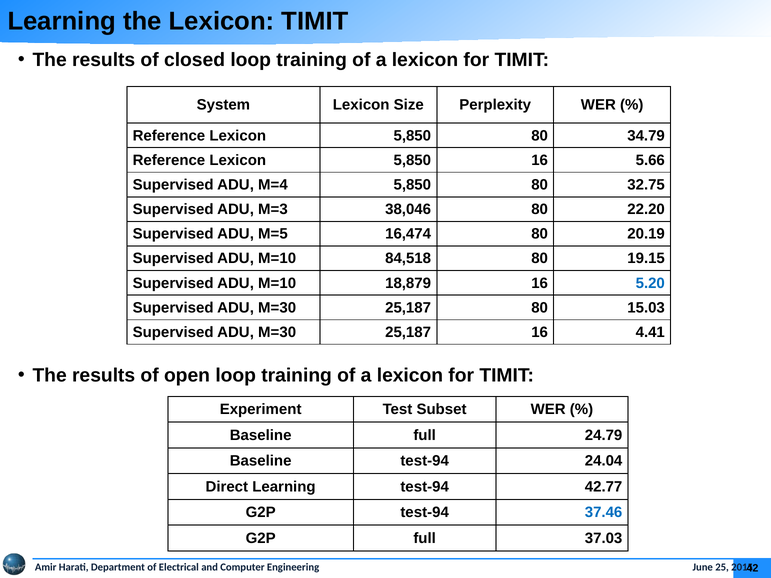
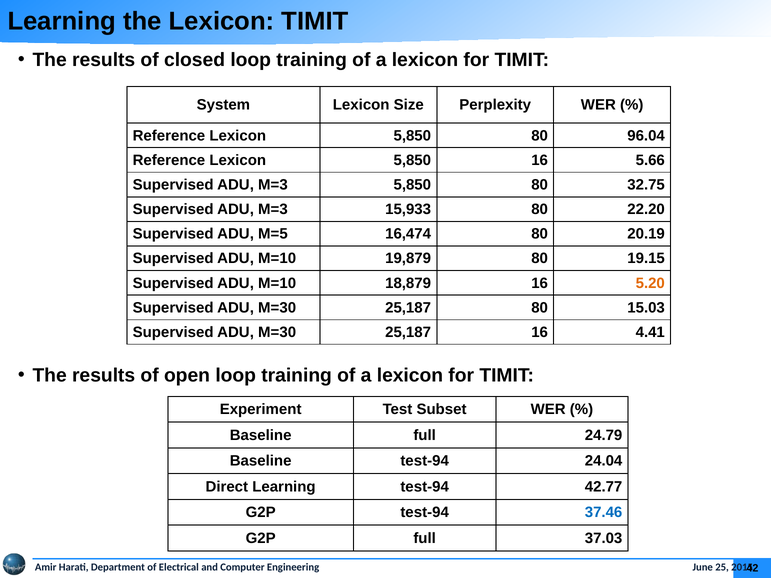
34.79: 34.79 -> 96.04 (646, 136)
M=4: M=4 -> M=3 (273, 185)
38,046: 38,046 -> 15,933 (408, 209)
84,518: 84,518 -> 19,879 (408, 259)
5.20 colour: blue -> orange (650, 283)
